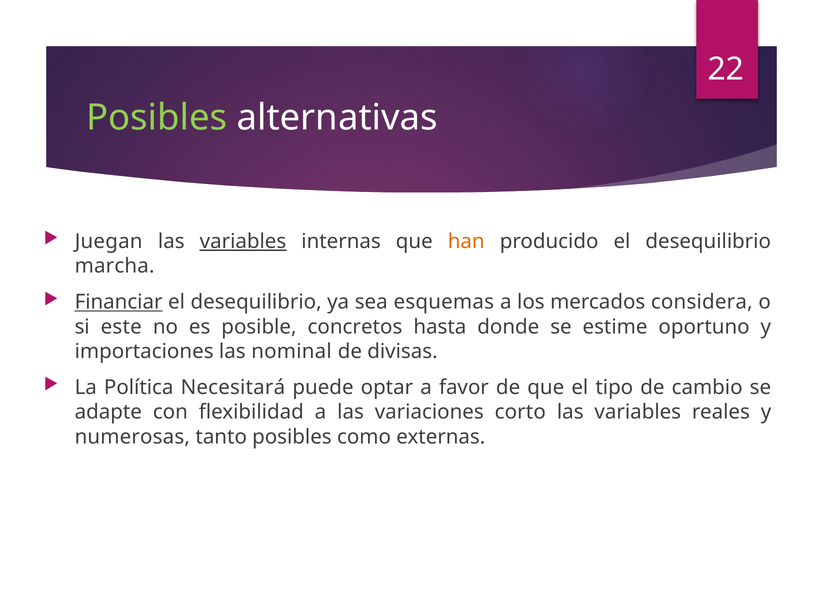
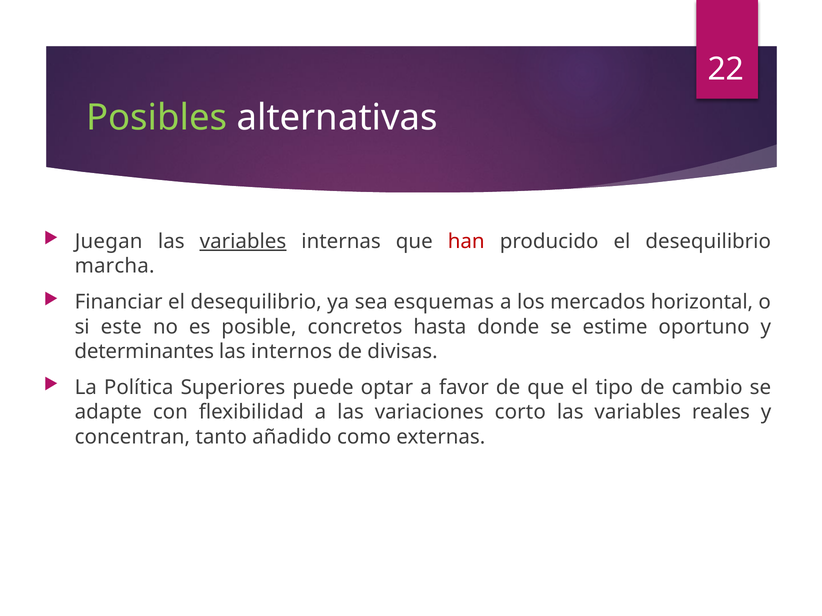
han colour: orange -> red (466, 242)
Financiar underline: present -> none (119, 302)
considera: considera -> horizontal (702, 302)
importaciones: importaciones -> determinantes (144, 352)
nominal: nominal -> internos (292, 352)
Necesitará: Necesitará -> Superiores (233, 388)
numerosas: numerosas -> concentran (132, 437)
tanto posibles: posibles -> añadido (292, 437)
